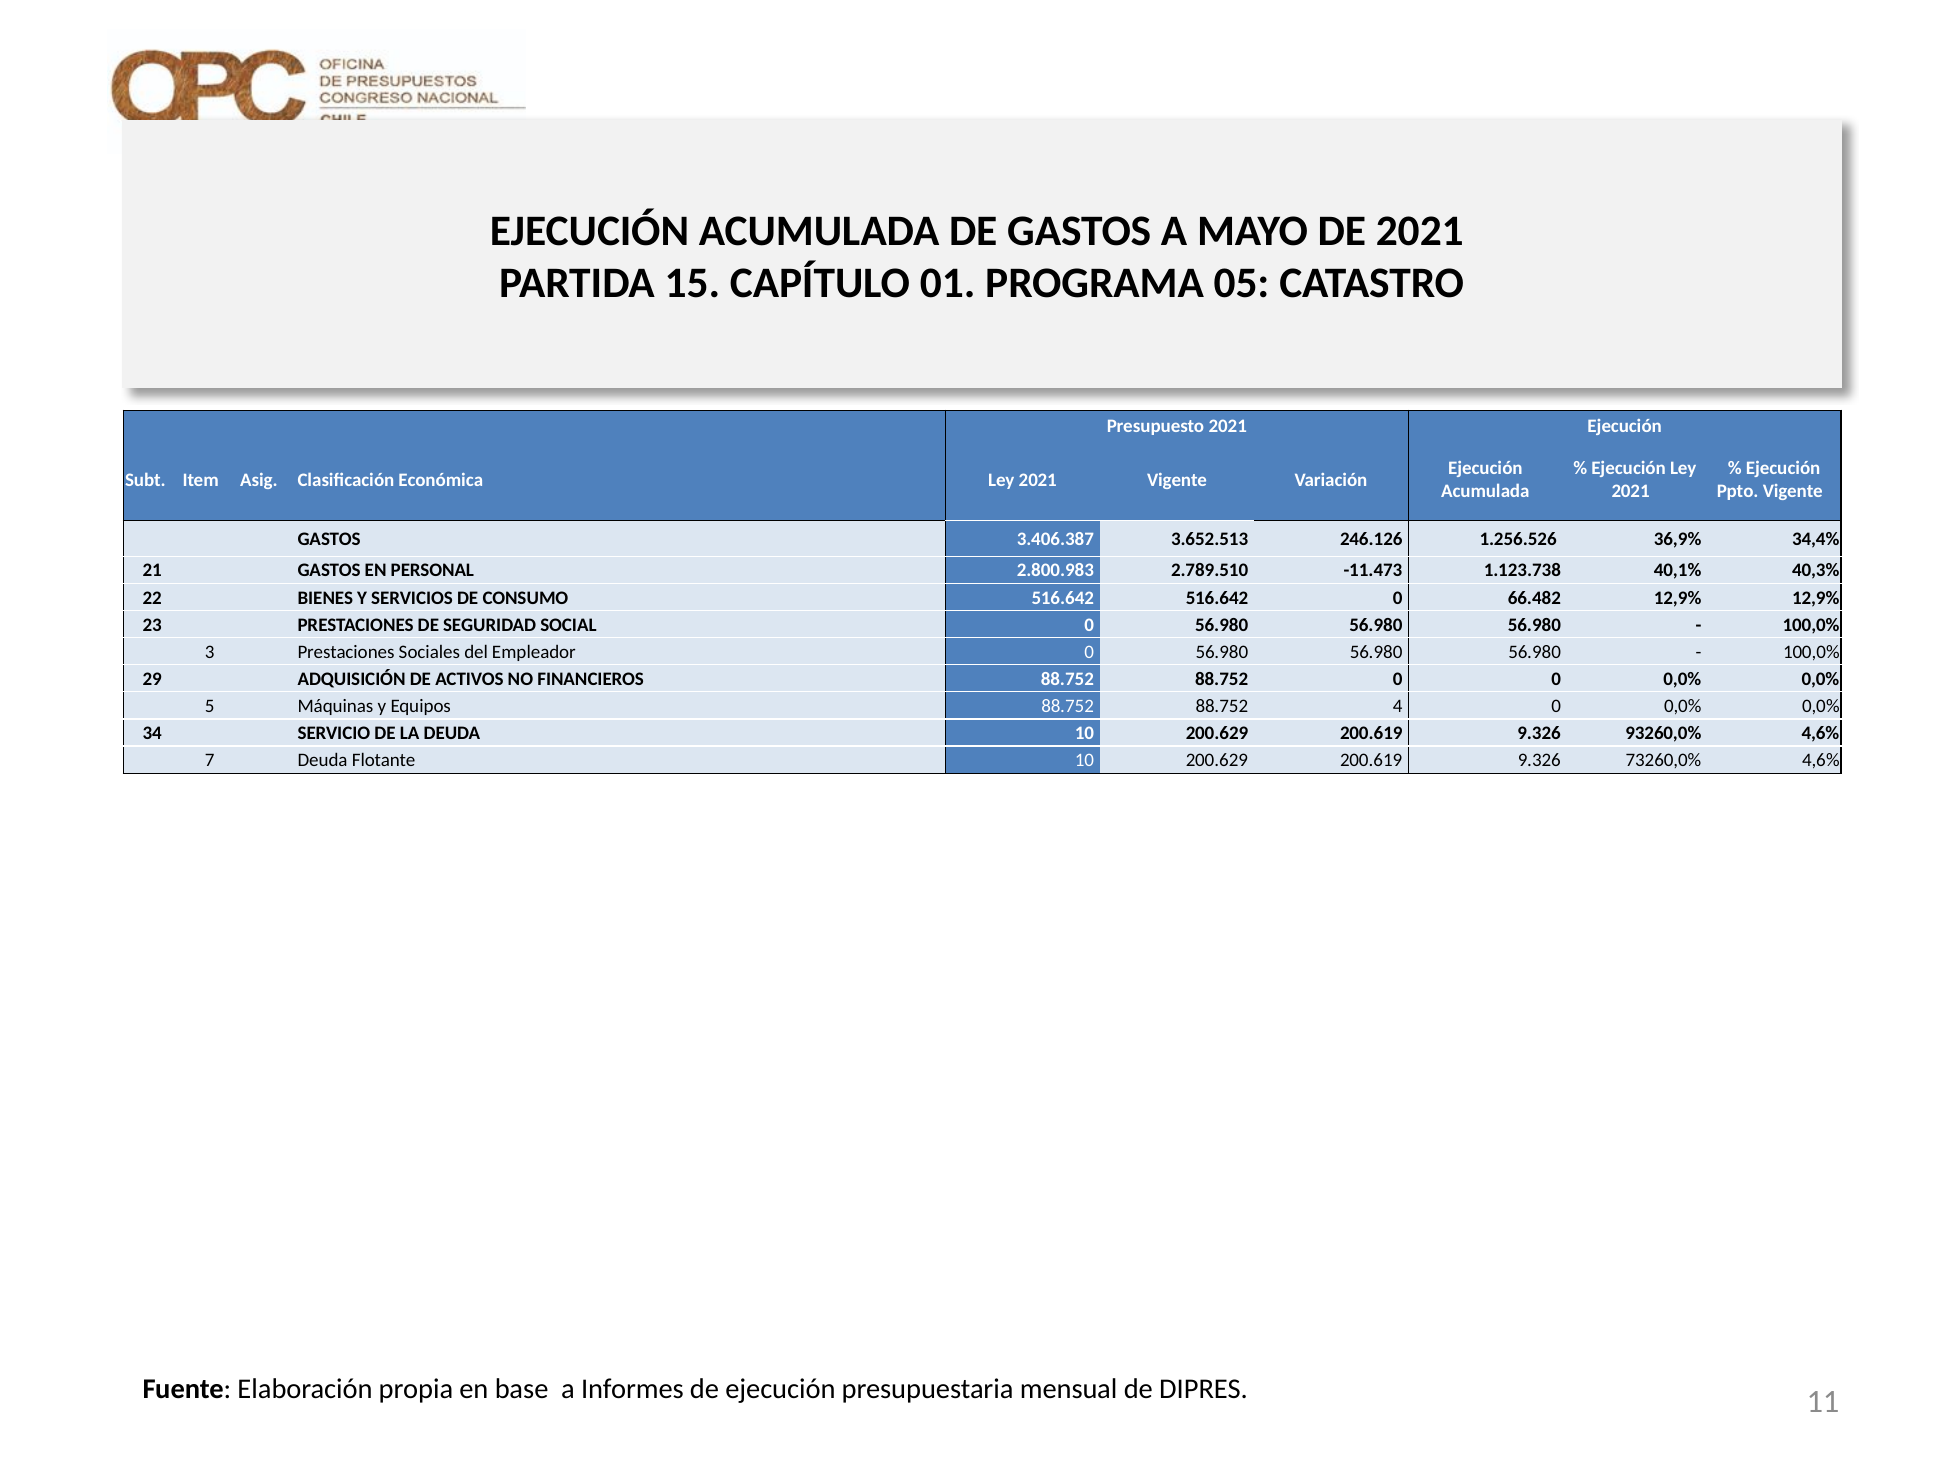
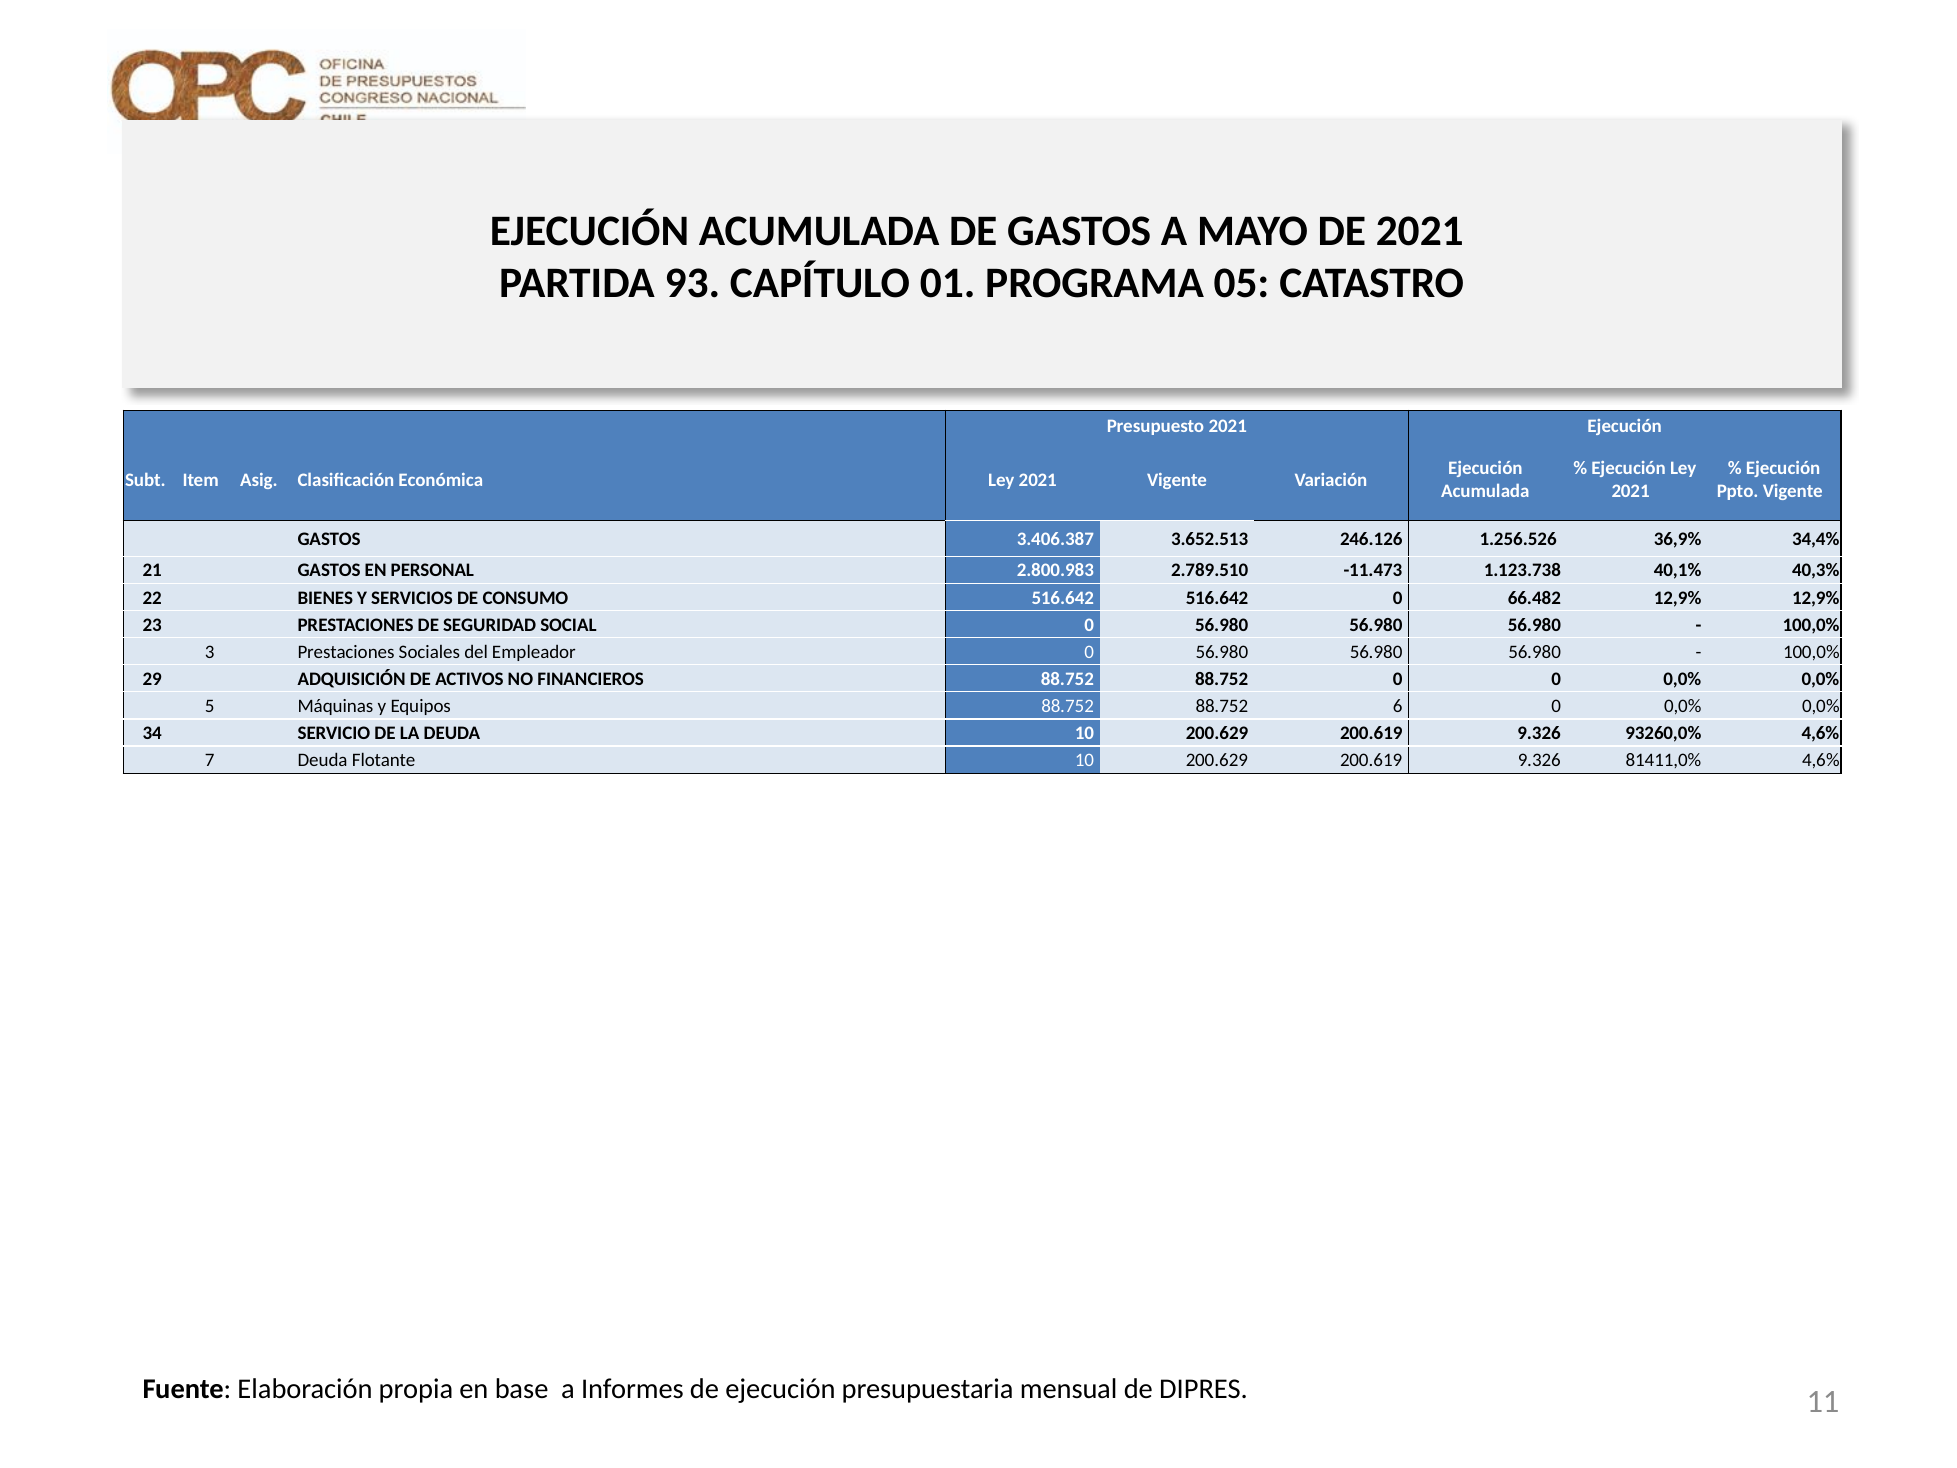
15: 15 -> 93 (692, 283)
4: 4 -> 6 (1398, 706)
73260,0%: 73260,0% -> 81411,0% (1663, 760)
